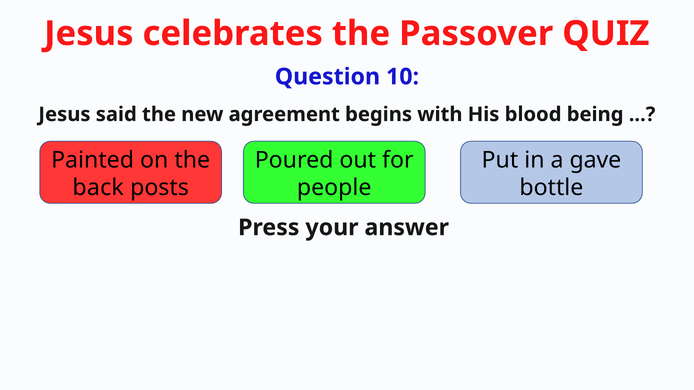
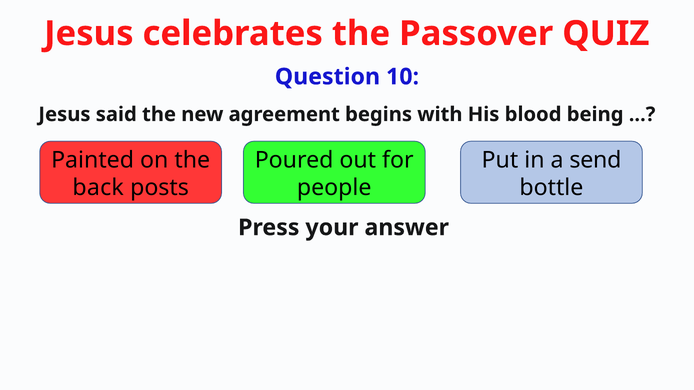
gave: gave -> send (595, 160)
